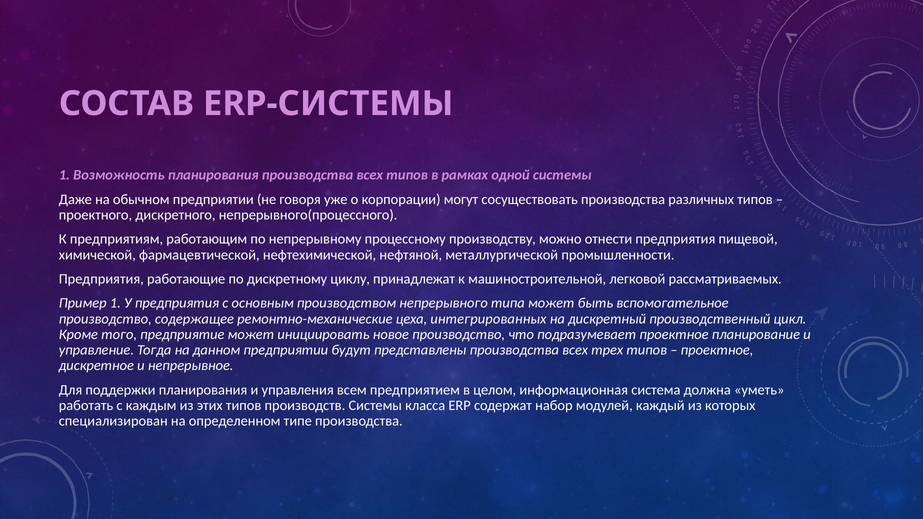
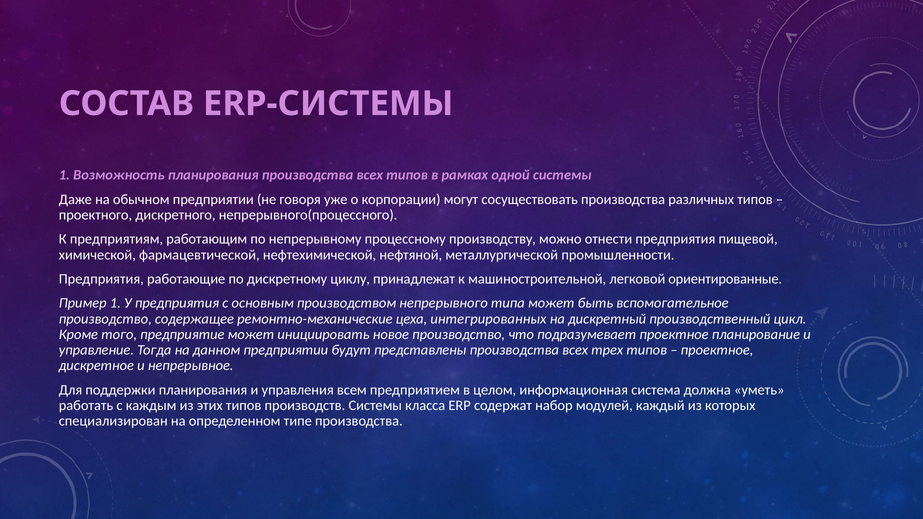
рассматриваемых: рассматриваемых -> ориентированные (725, 279)
